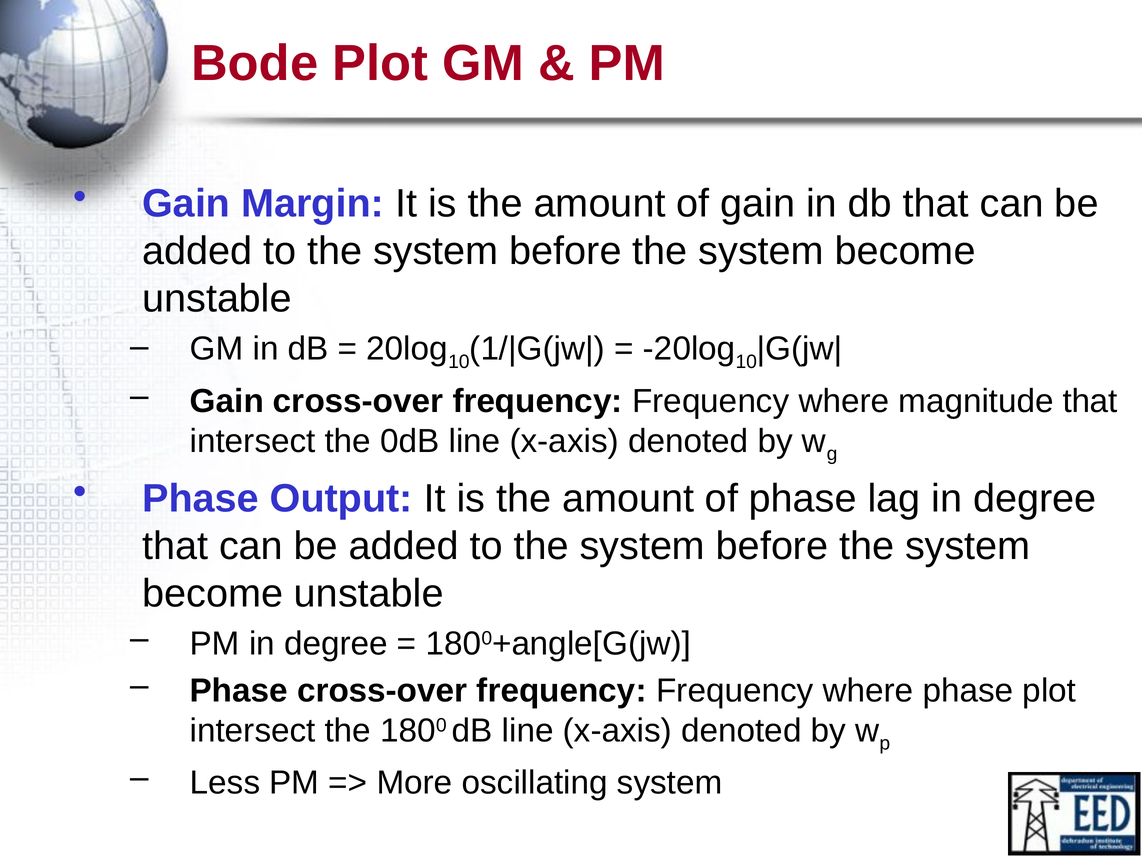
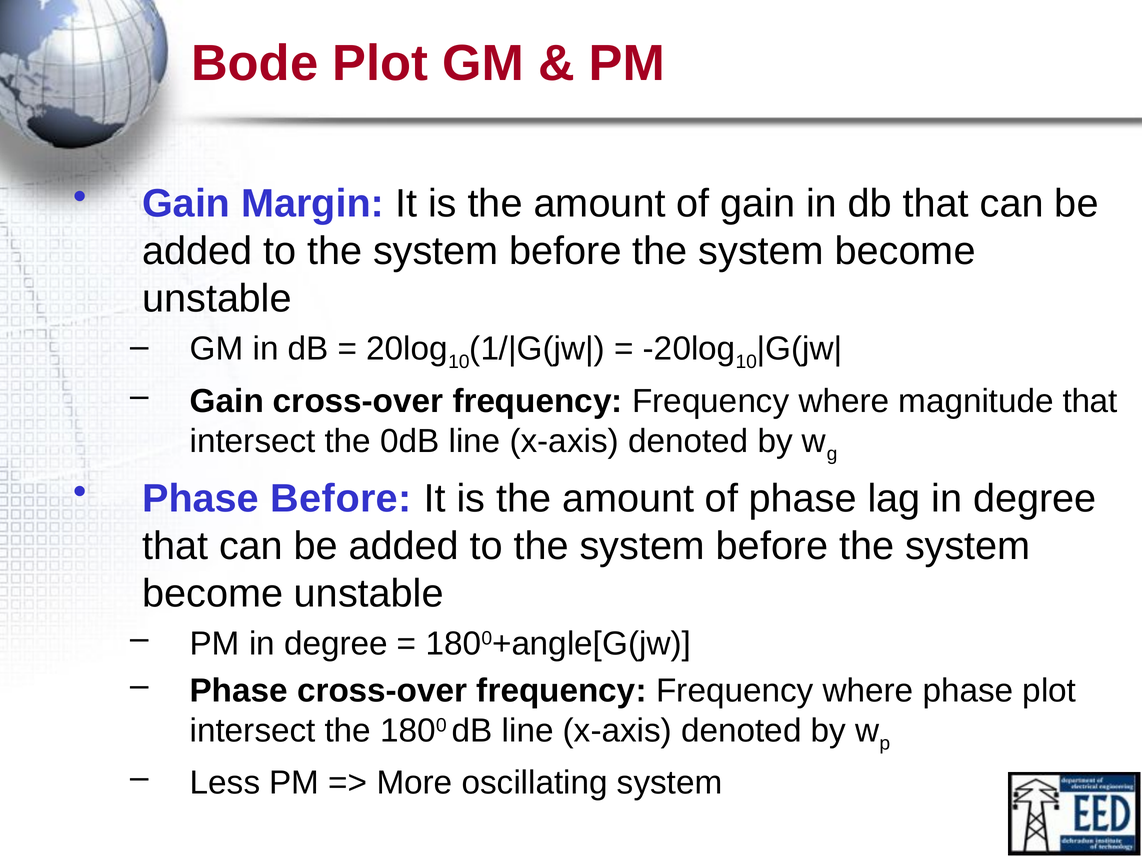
Phase Output: Output -> Before (341, 498)
